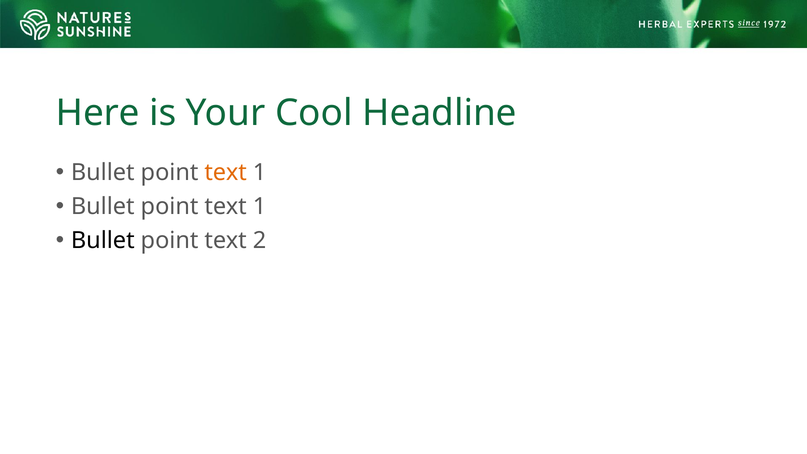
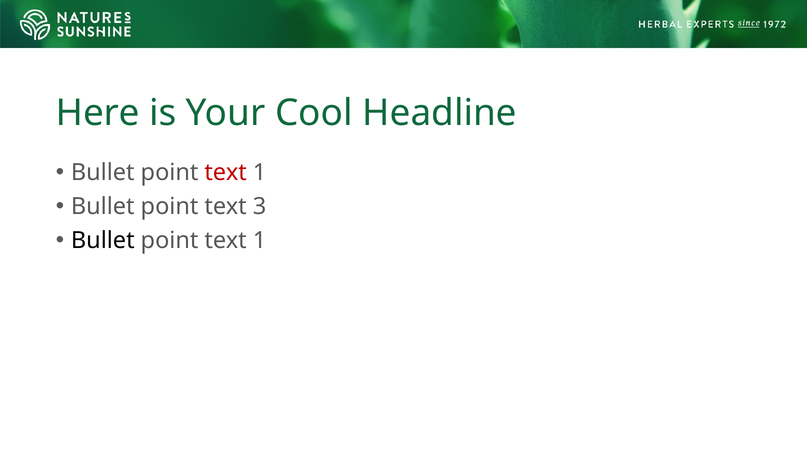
text colour: orange -> red (226, 173)
1: 1 -> 3 (259, 206)
2: 2 -> 1 (259, 240)
